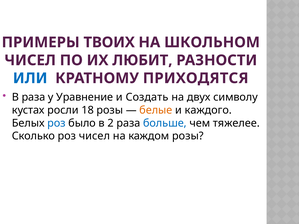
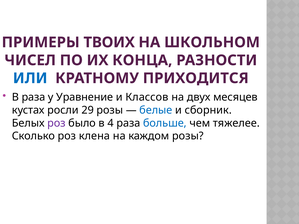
ЛЮБИТ: ЛЮБИТ -> КОНЦА (142, 60)
ПРИХОДЯТСЯ: ПРИХОДЯТСЯ -> ПРИХОДИТСЯ (196, 78)
Создать: Создать -> Классов (147, 97)
символу: символу -> месяцев (235, 97)
18: 18 -> 29 (88, 110)
белые colour: orange -> blue (156, 110)
каждого: каждого -> сборник (208, 110)
роз colour: blue -> purple (56, 123)
2: 2 -> 4 (111, 123)
роз чисел: чисел -> клена (94, 136)
